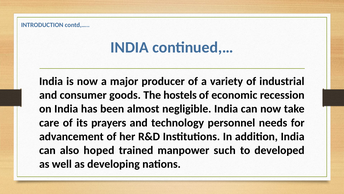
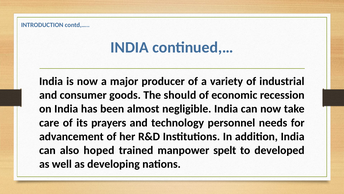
hostels: hostels -> should (180, 95)
such: such -> spelt (225, 150)
